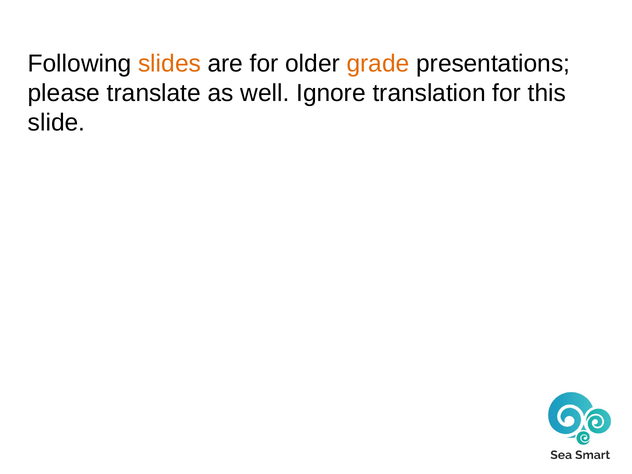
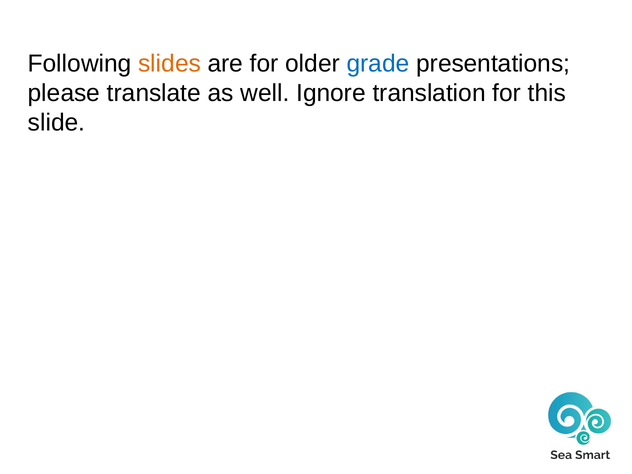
grade colour: orange -> blue (378, 64)
